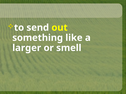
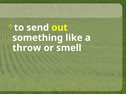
larger: larger -> throw (27, 48)
